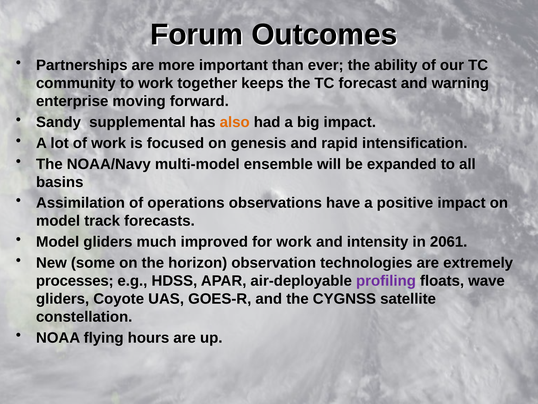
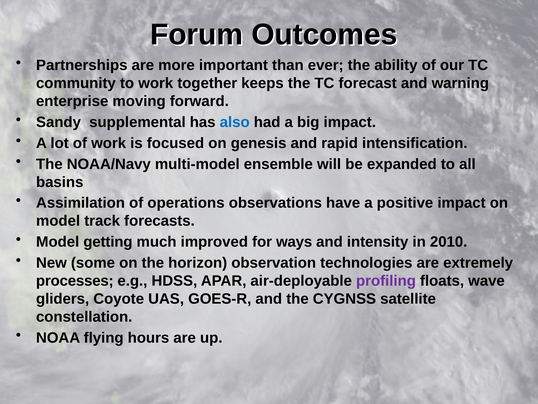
also colour: orange -> blue (235, 122)
Model gliders: gliders -> getting (108, 242)
for work: work -> ways (294, 242)
2061: 2061 -> 2010 (449, 242)
